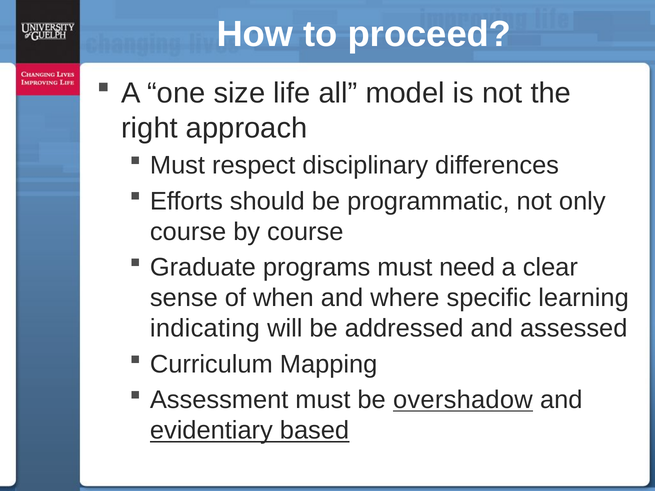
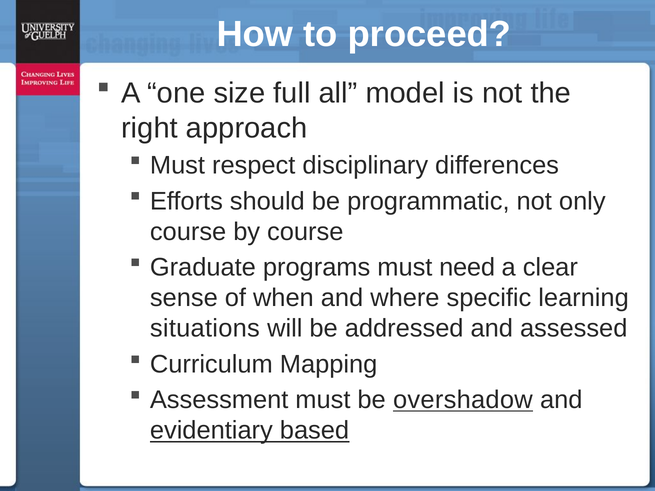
life: life -> full (292, 93)
indicating: indicating -> situations (205, 329)
